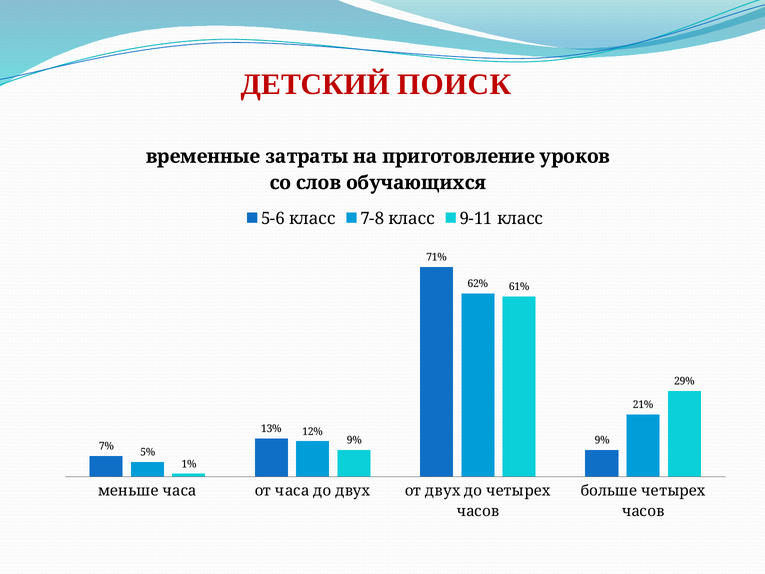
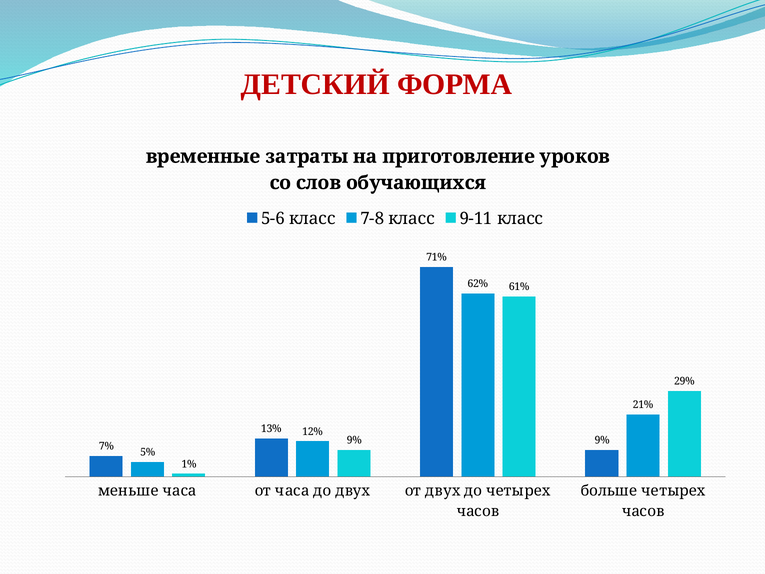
ПОИСК: ПОИСК -> ФОРМА (455, 84)
